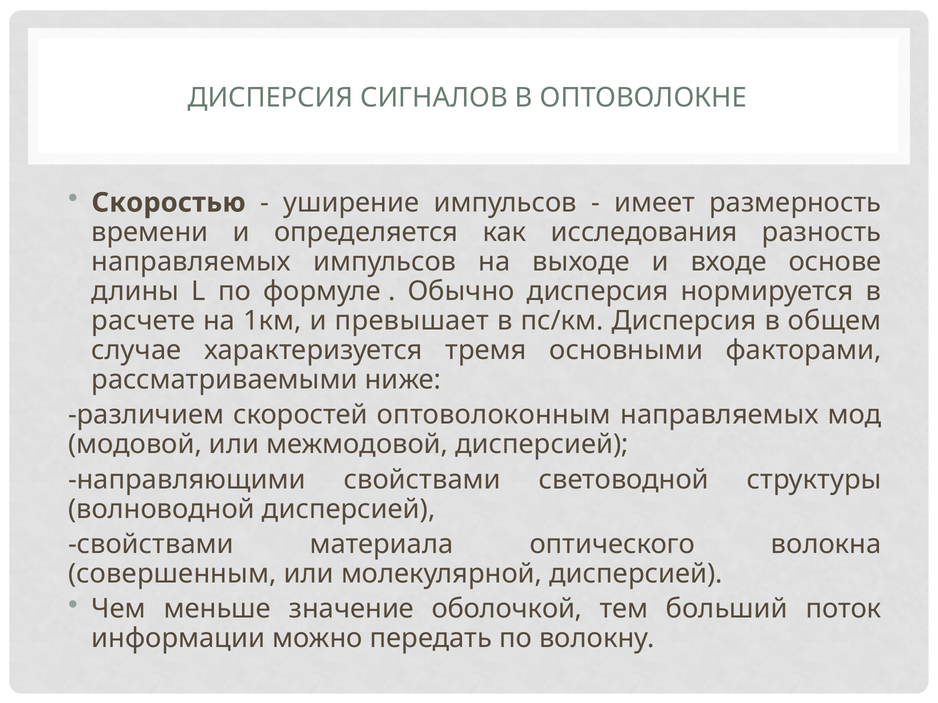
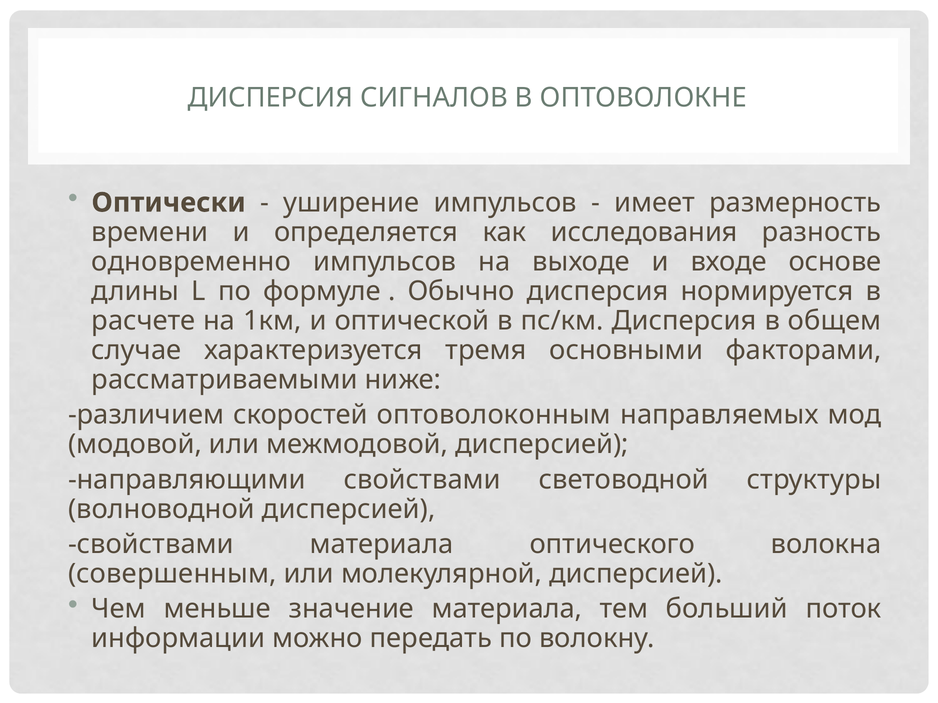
Скоростью: Скоростью -> Оптически (169, 203)
направляемых: направляемых -> одновременно (191, 262)
превышает: превышает -> оптической (412, 321)
значение оболочкой: оболочкой -> материала (507, 609)
